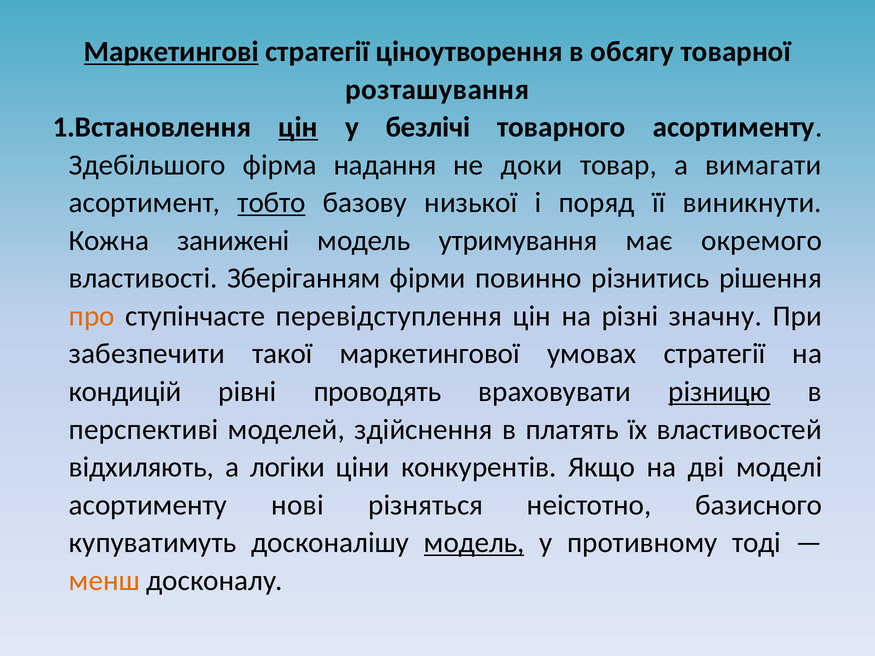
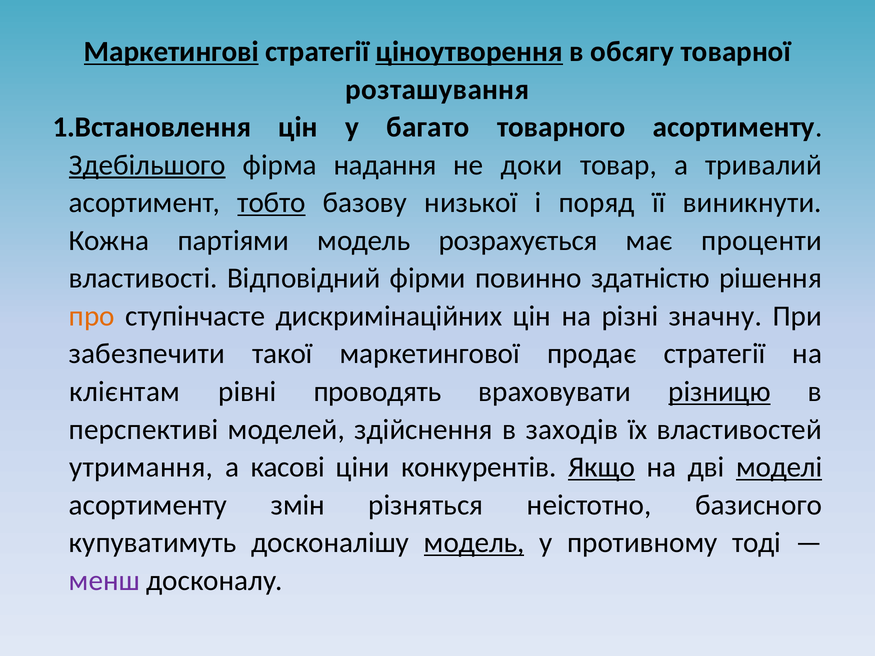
ціноутворення underline: none -> present (469, 52)
цін underline: present -> none (298, 127)
безлічі: безлічі -> багато (428, 127)
Здебільшого underline: none -> present (147, 165)
вимагати: вимагати -> тривалий (764, 165)
занижені: занижені -> партіями (233, 241)
утримування: утримування -> розрахується (518, 241)
окремого: окремого -> проценти (762, 241)
Зберіганням: Зберіганням -> Відповідний (304, 278)
різнитись: різнитись -> здатністю (651, 278)
перевідступлення: перевідступлення -> дискримінаційних (389, 316)
умовах: умовах -> продає (592, 354)
кондицій: кондицій -> клієнтам (125, 392)
платять: платять -> заходів (572, 430)
відхиляють: відхиляють -> утримання (141, 467)
логіки: логіки -> касові (288, 467)
Якщо underline: none -> present (602, 467)
моделі underline: none -> present (779, 467)
нові: нові -> змін (298, 505)
менш colour: orange -> purple (104, 581)
